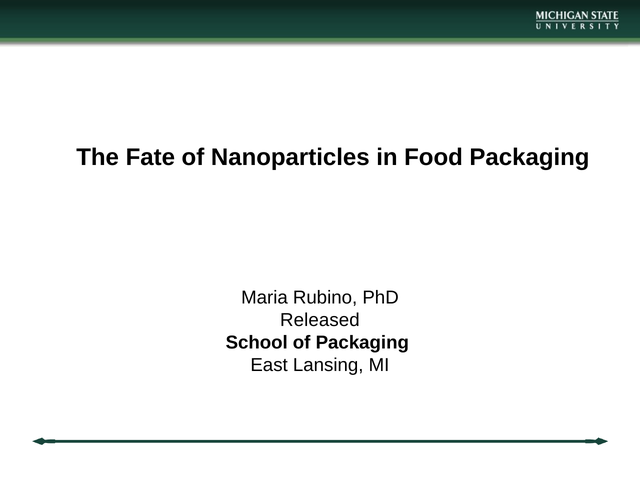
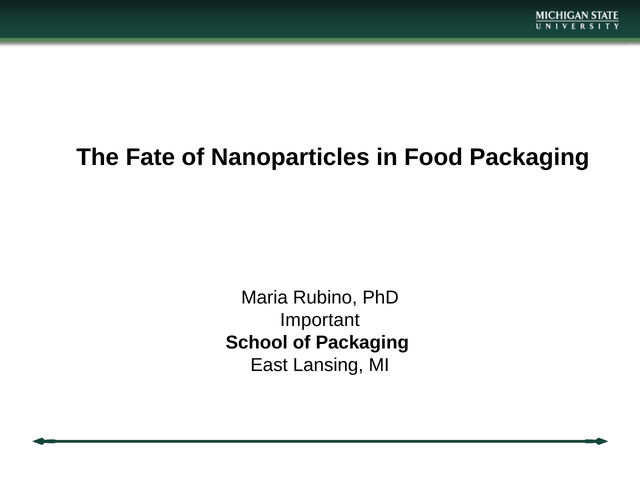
Released: Released -> Important (320, 320)
